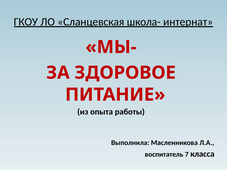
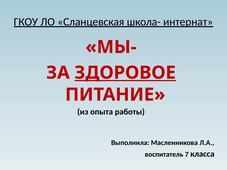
ЗДОРОВОЕ underline: none -> present (125, 73)
